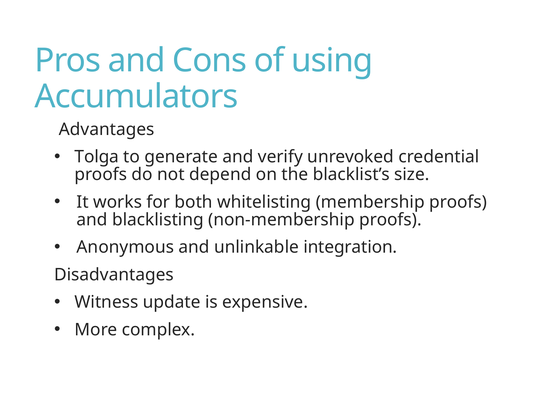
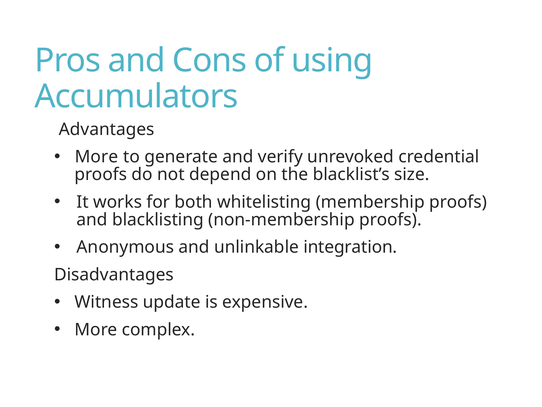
Tolga: Tolga -> More (97, 157)
